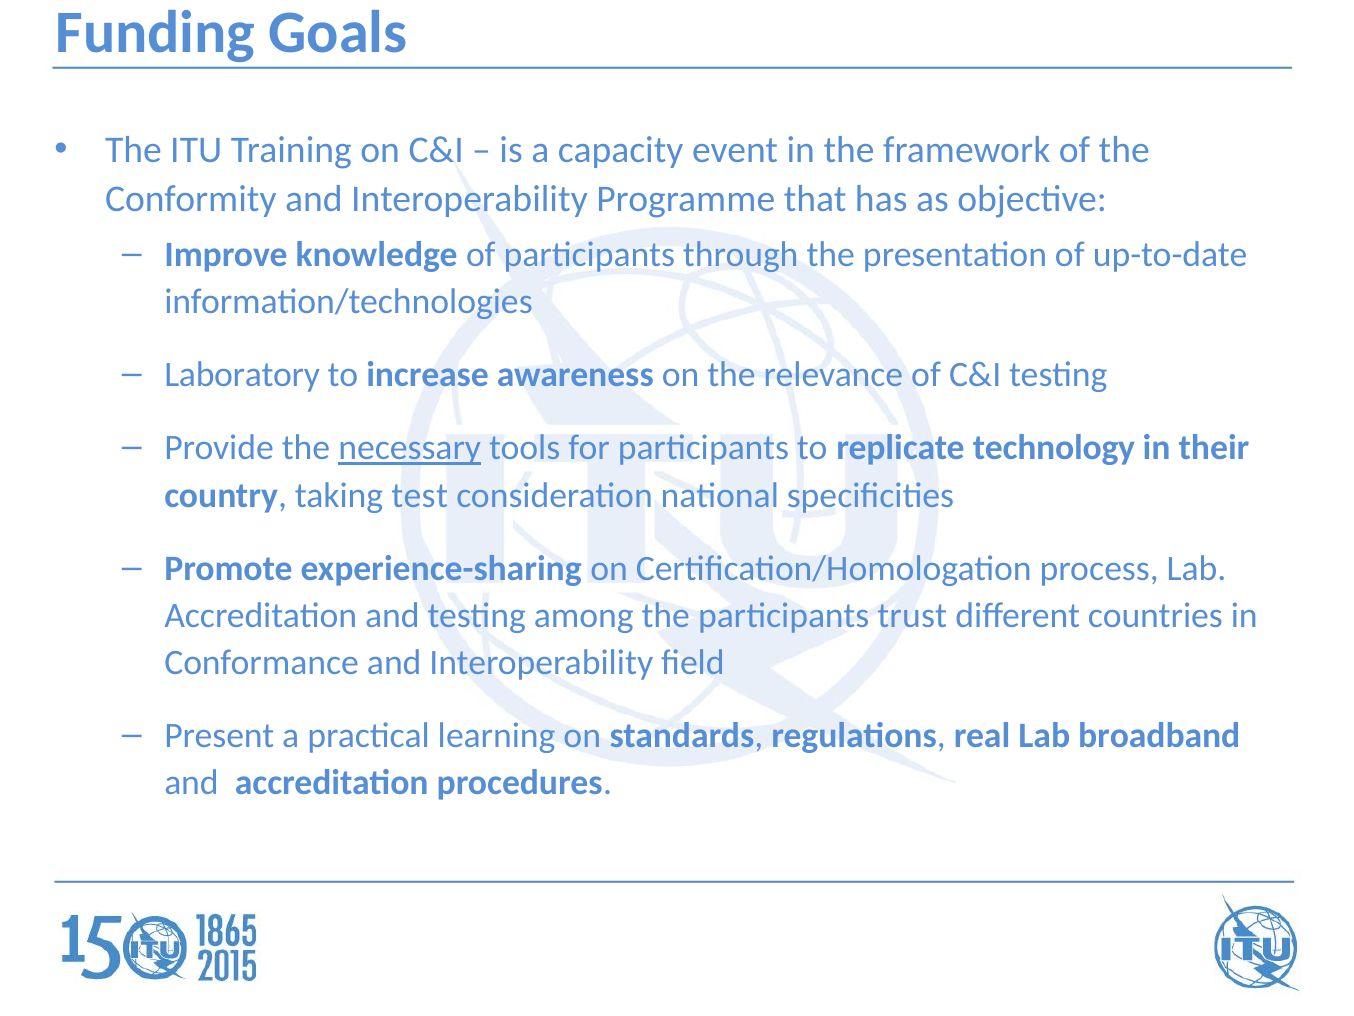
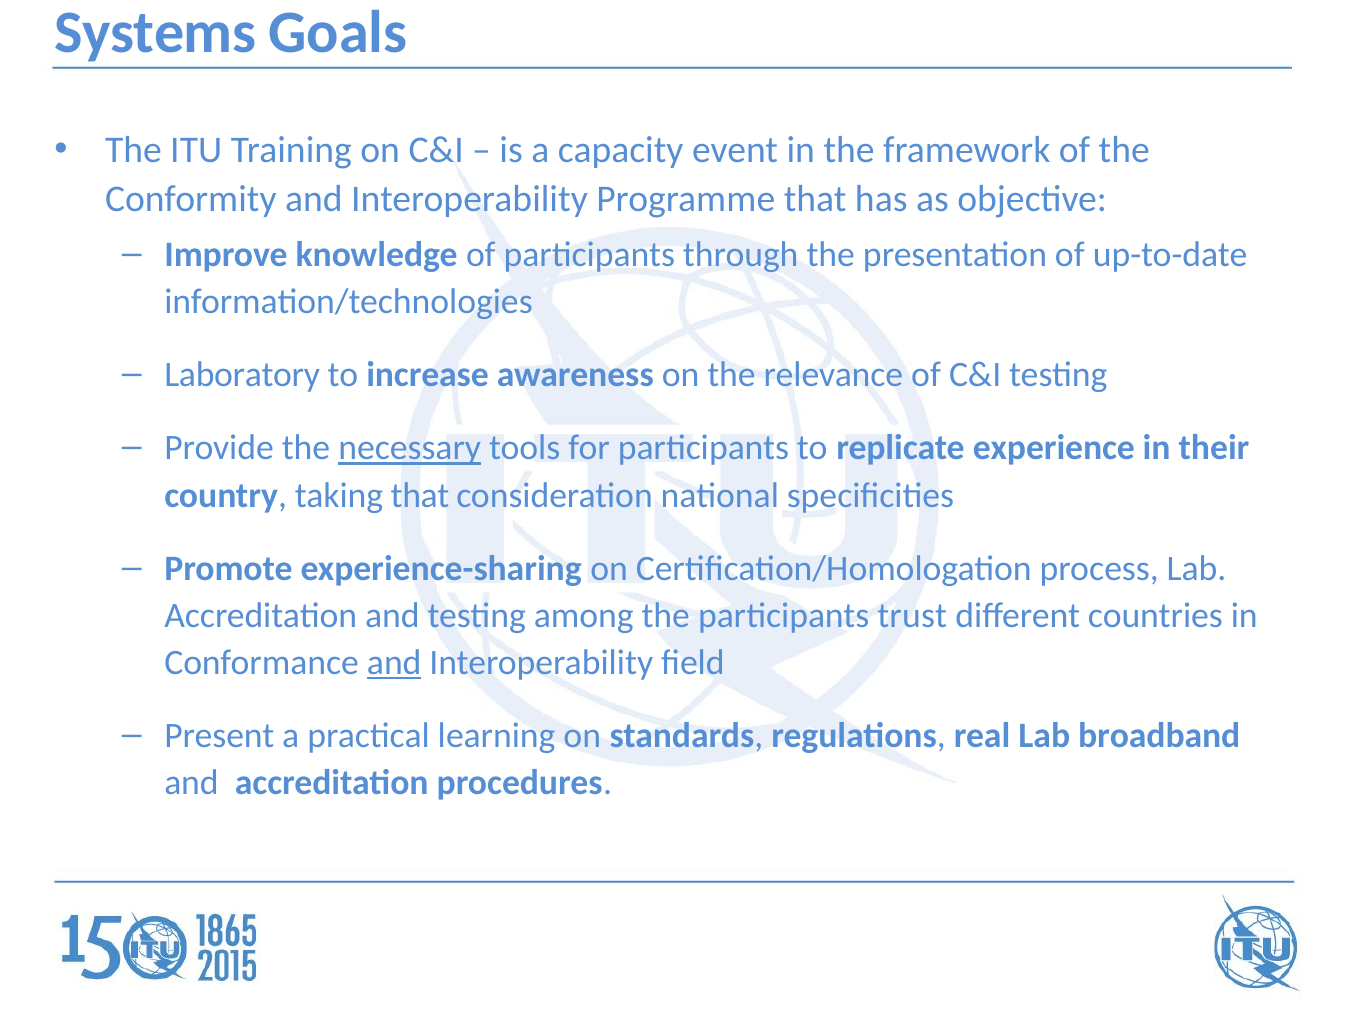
Funding: Funding -> Systems (156, 33)
technology: technology -> experience (1054, 448)
taking test: test -> that (420, 495)
and underline: none -> present (394, 662)
